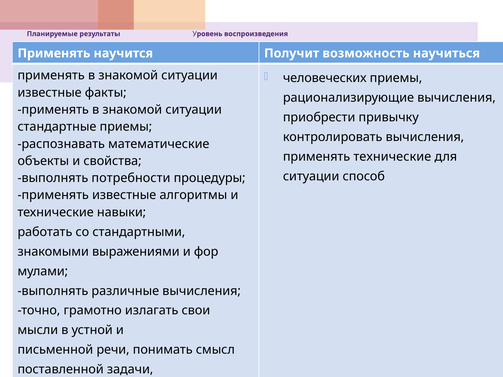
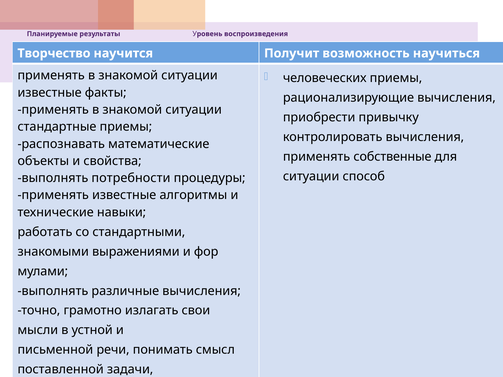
Применять: Применять -> Творчество (54, 53)
применять технические: технические -> собственные (392, 157)
